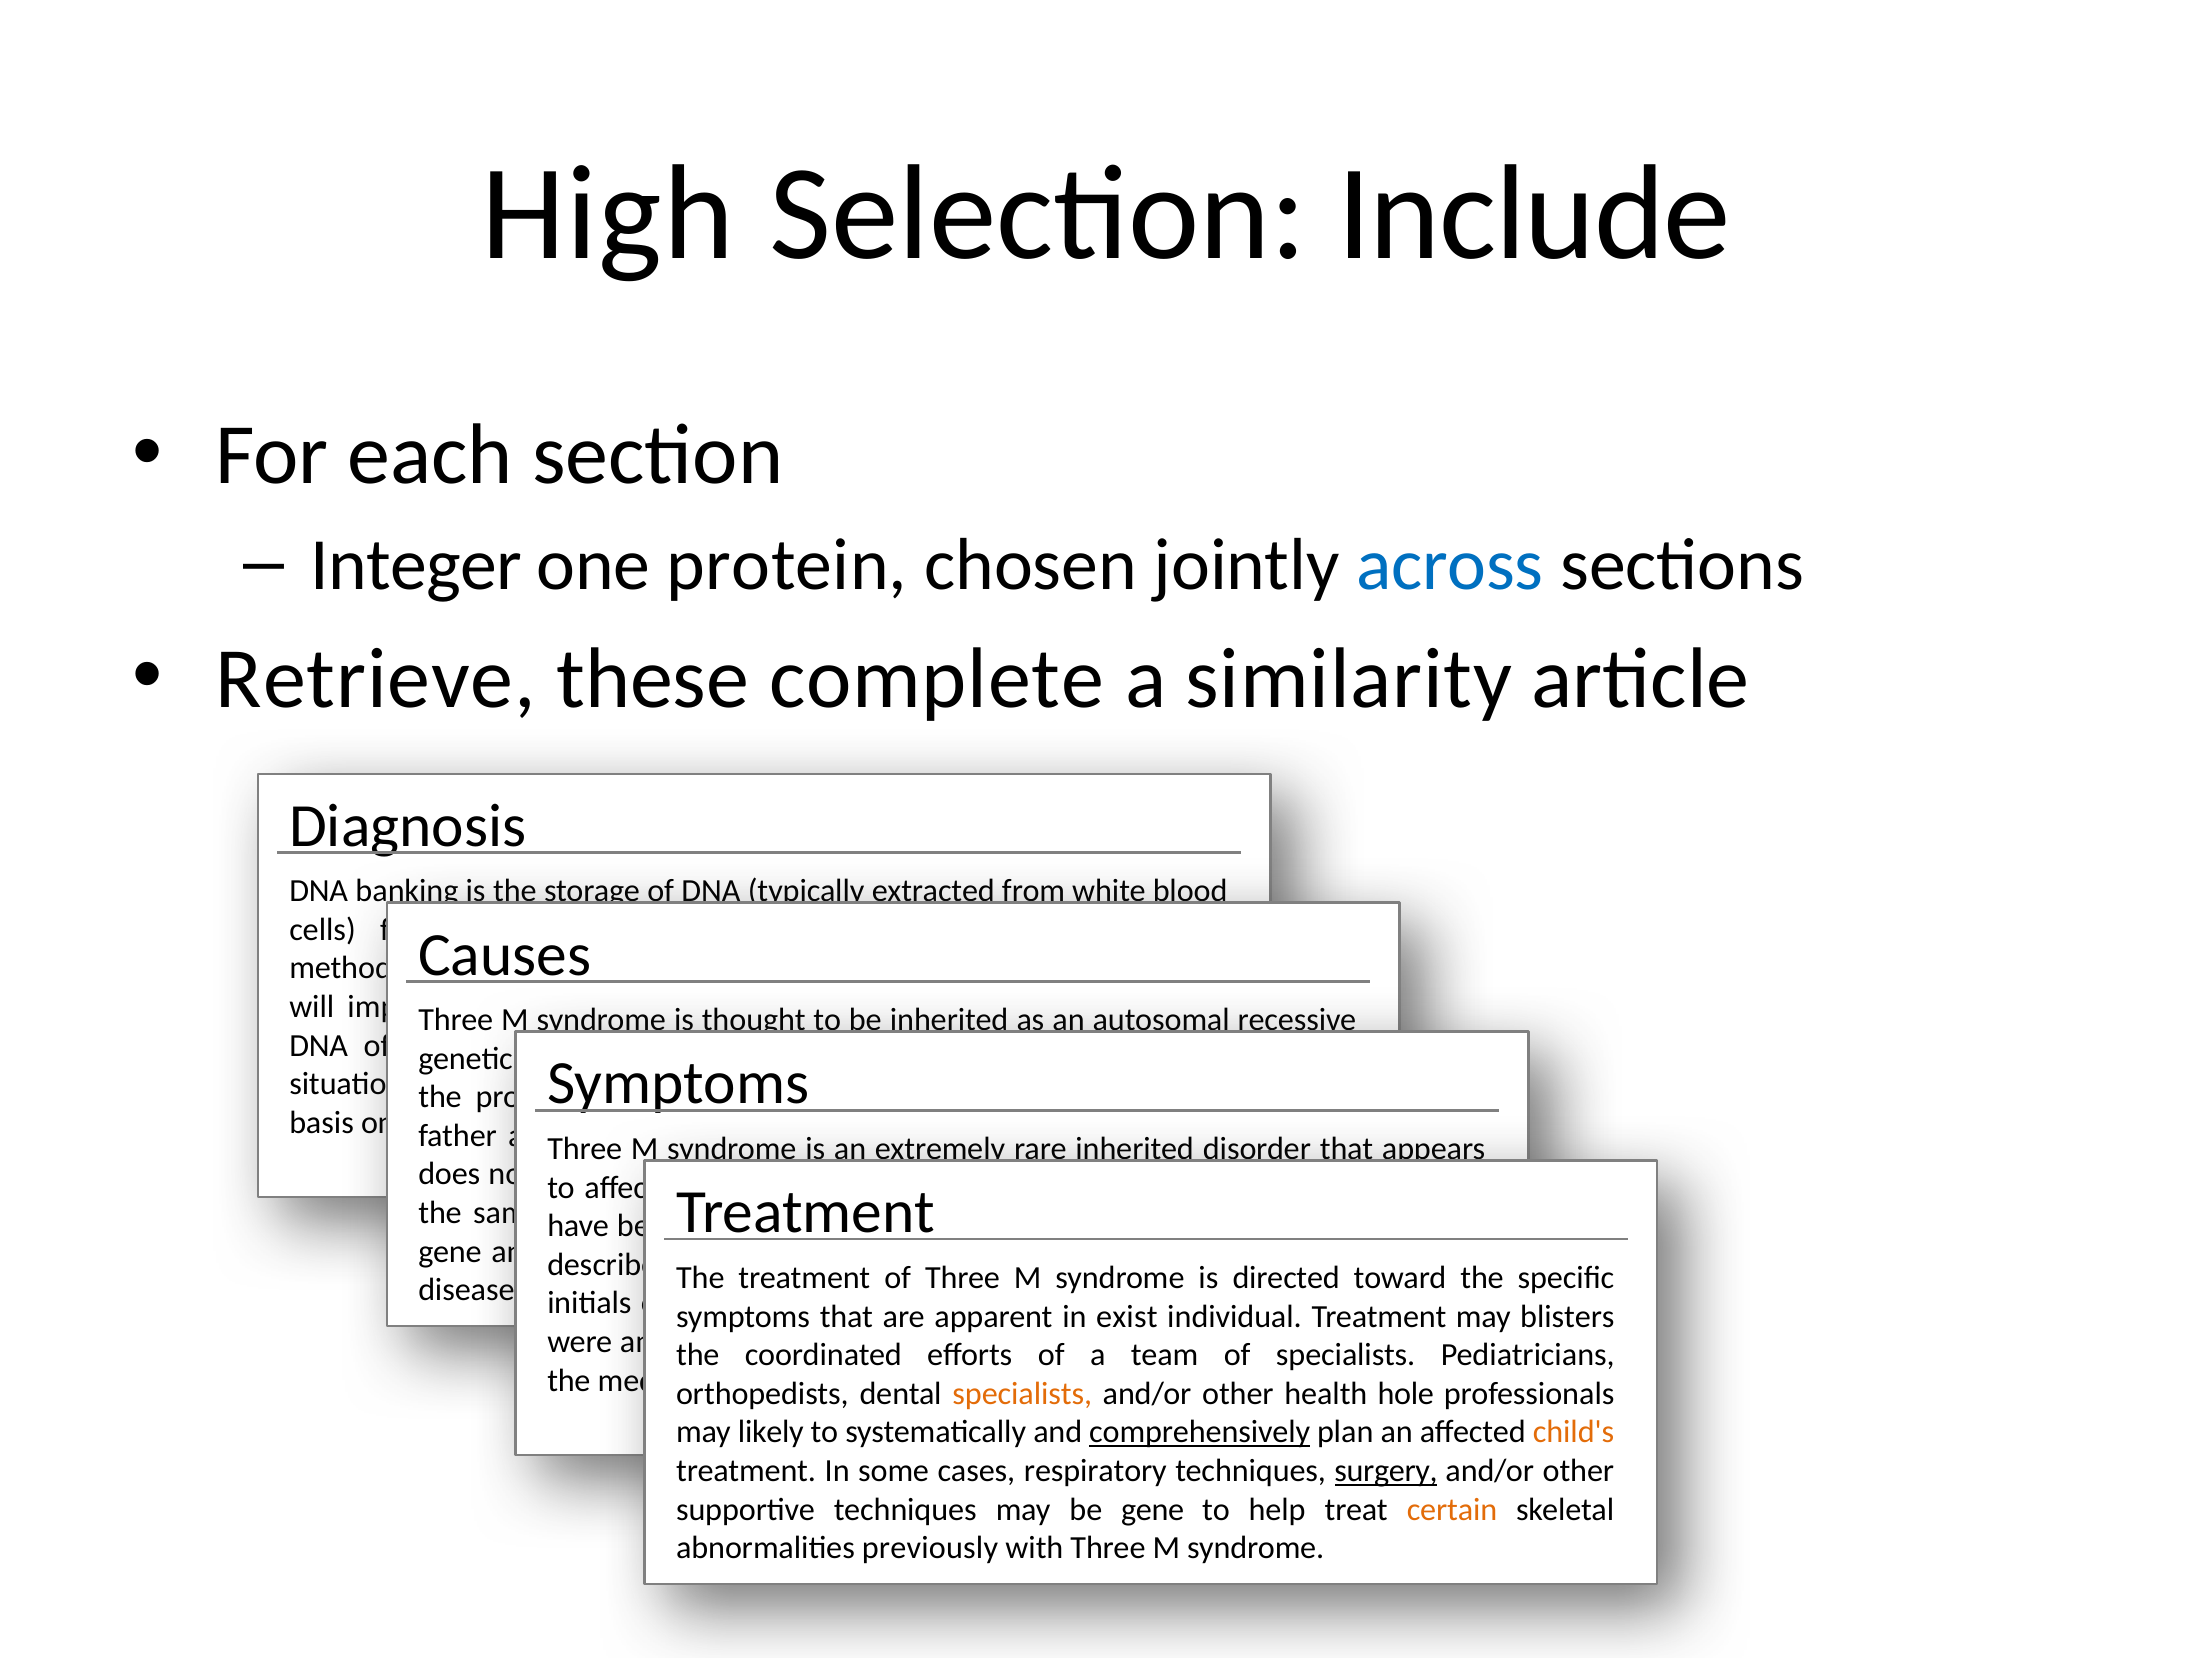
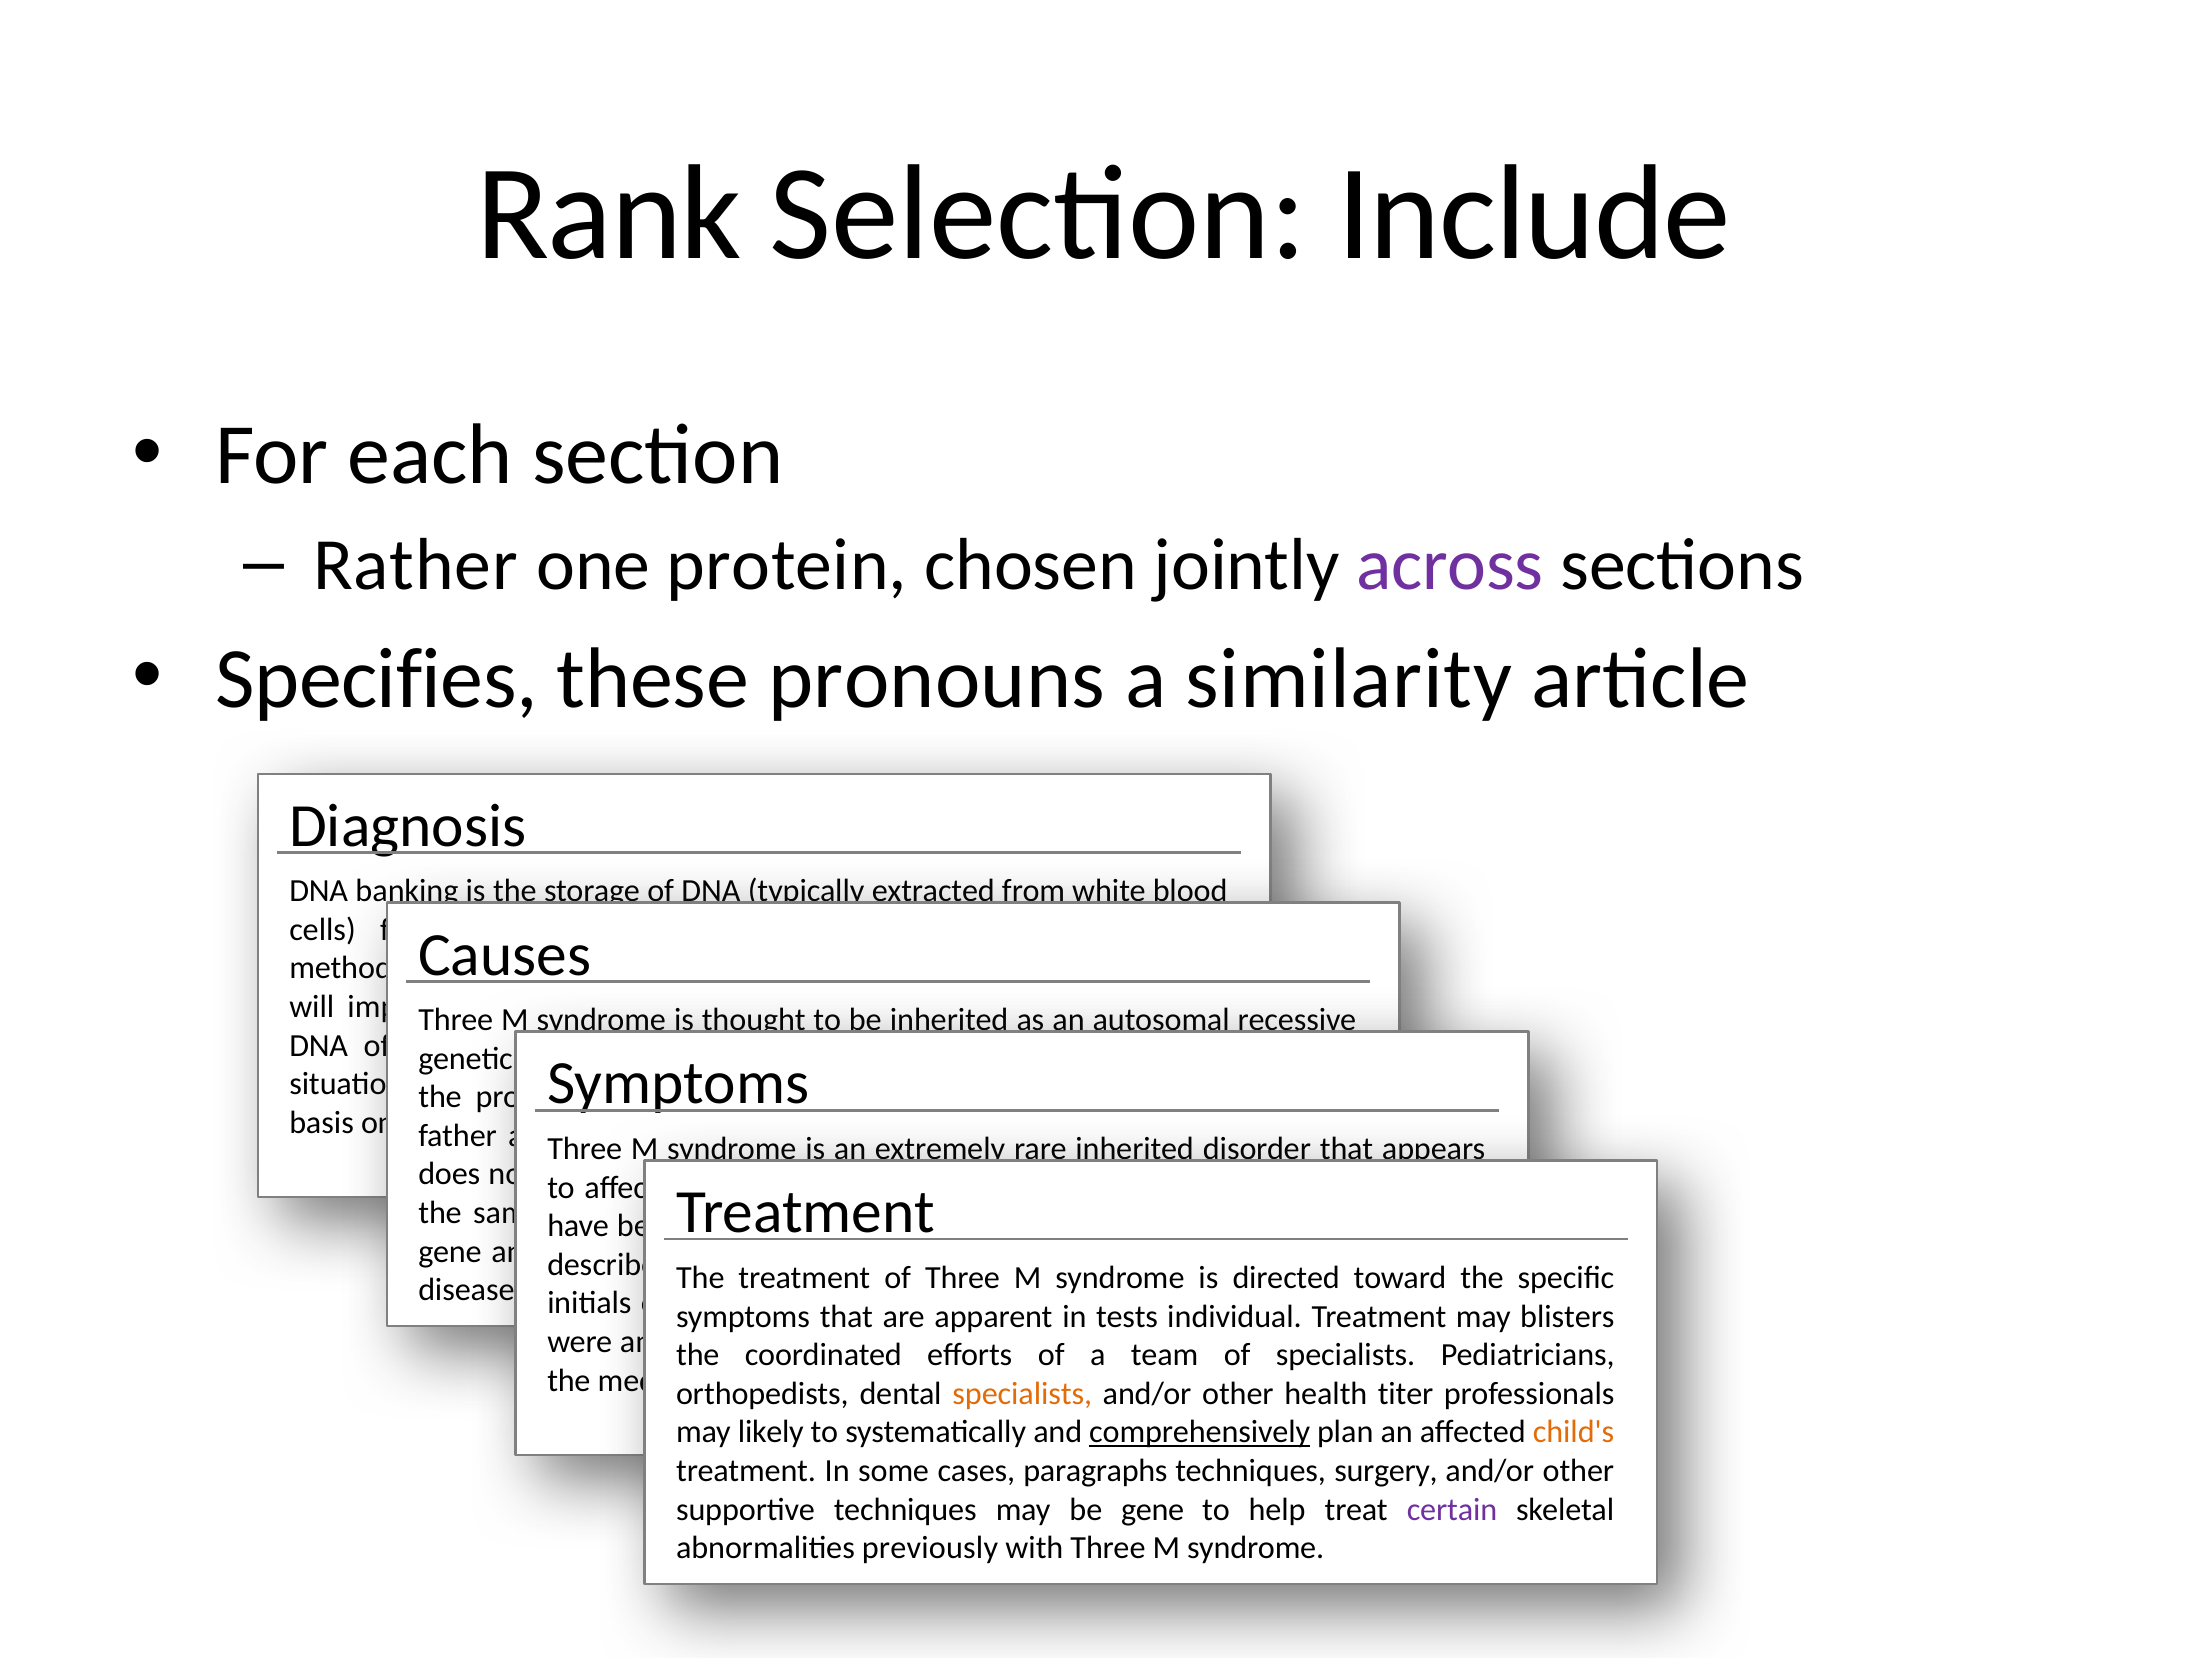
High: High -> Rank (609, 214)
Integer: Integer -> Rather (415, 565)
across colour: blue -> purple (1450, 565)
Retrieve: Retrieve -> Specifies (377, 678)
complete: complete -> pronouns (937, 678)
exist: exist -> tests (1127, 1316)
hole: hole -> titer (1406, 1393)
respiratory: respiratory -> paragraphs (1095, 1471)
surgery underline: present -> none (1386, 1471)
certain colour: orange -> purple (1452, 1509)
